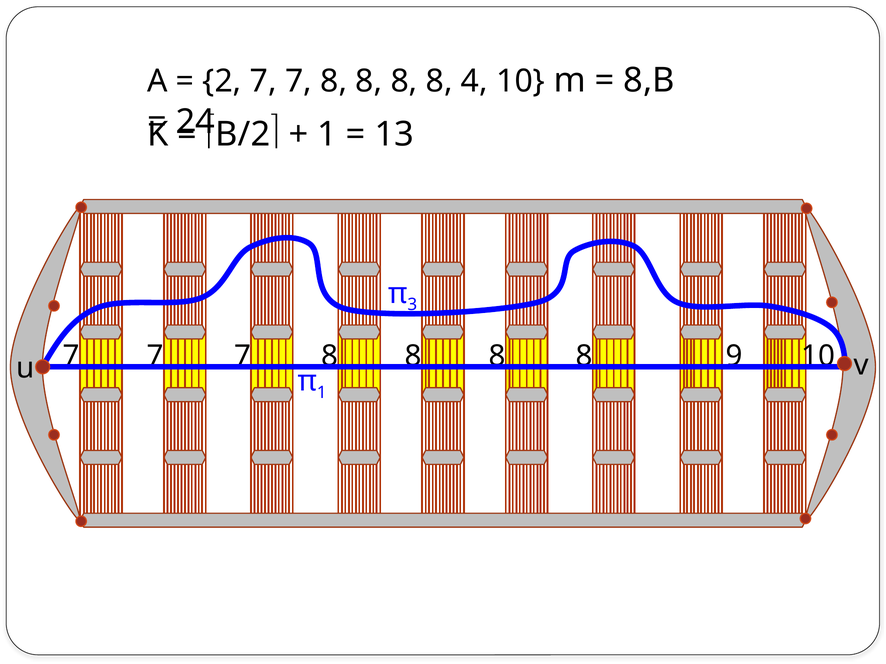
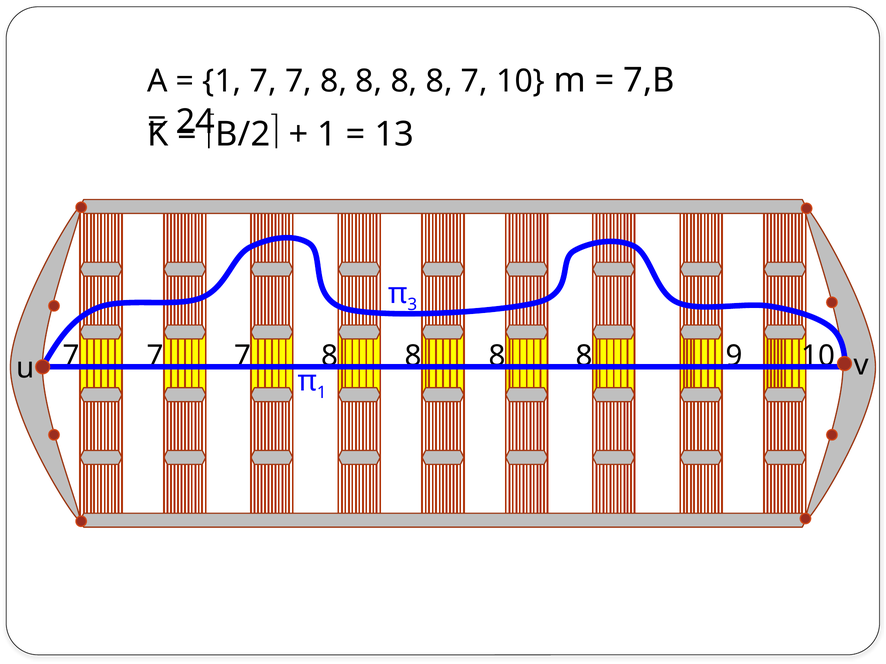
2: 2 -> 1 (222, 81)
8 4: 4 -> 7 (474, 81)
8,B: 8,B -> 7,B (649, 81)
